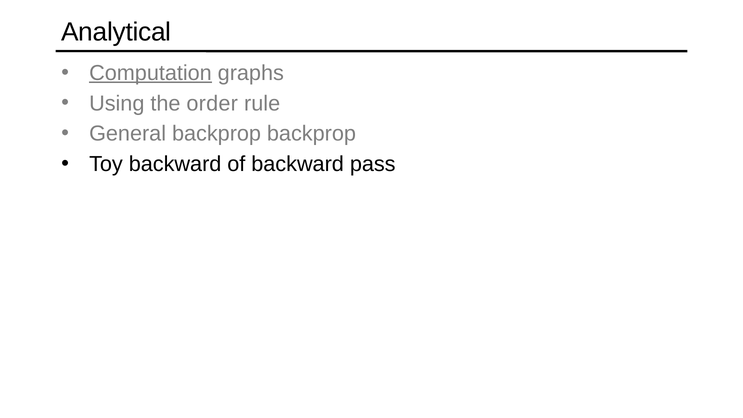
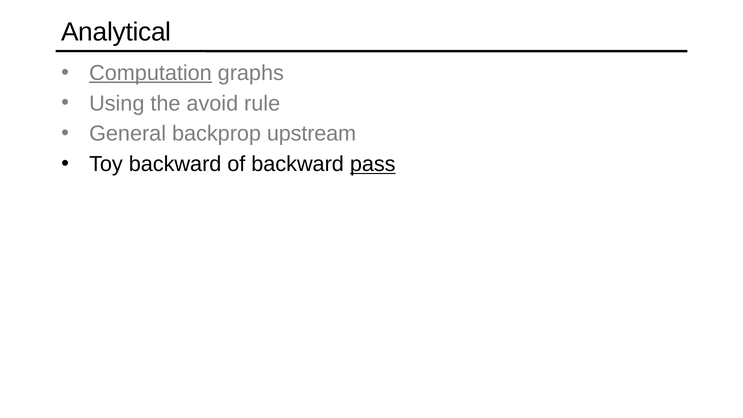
order: order -> avoid (212, 103)
backprop backprop: backprop -> upstream (312, 134)
pass underline: none -> present (373, 164)
